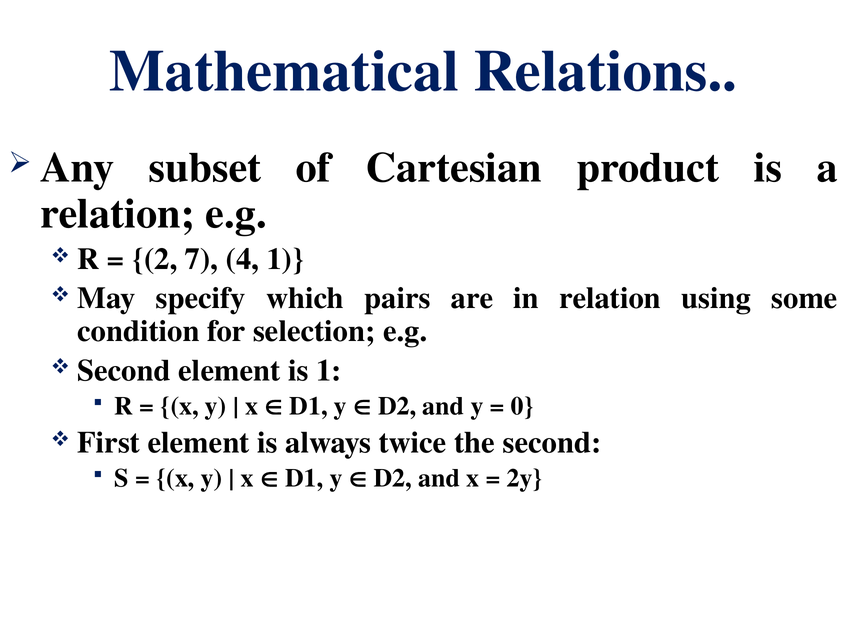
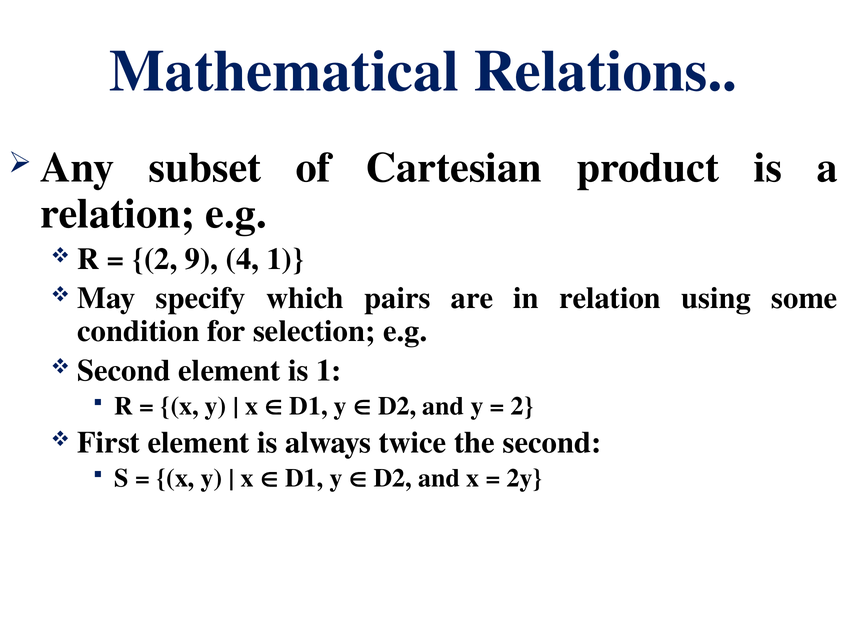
7: 7 -> 9 (202, 259)
0: 0 -> 2 (523, 406)
